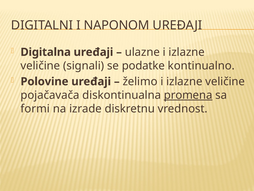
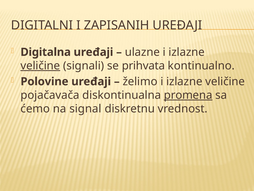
NAPONOM: NAPONOM -> ZAPISANIH (117, 25)
veličine underline: none -> present (40, 66)
podatke: podatke -> prihvata (143, 66)
formi: formi -> ćemo (35, 108)
izrade: izrade -> signal (85, 108)
